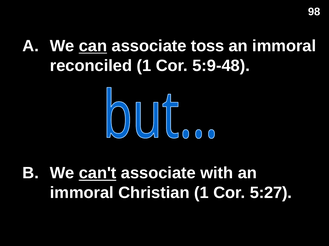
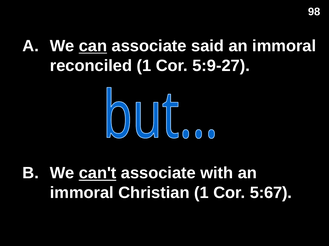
toss: toss -> said (208, 46)
5:9-48: 5:9-48 -> 5:9-27 (221, 66)
5:27: 5:27 -> 5:67 (271, 193)
